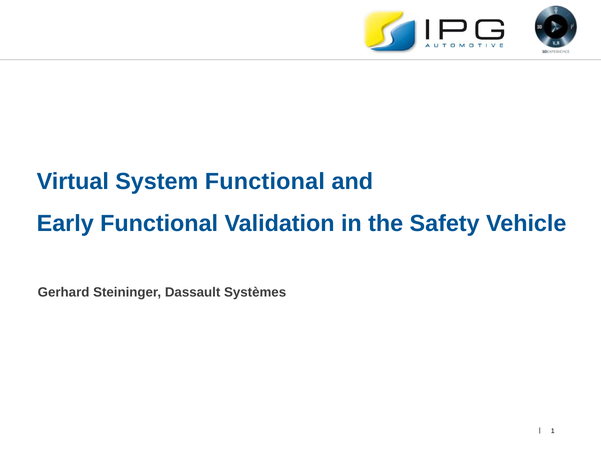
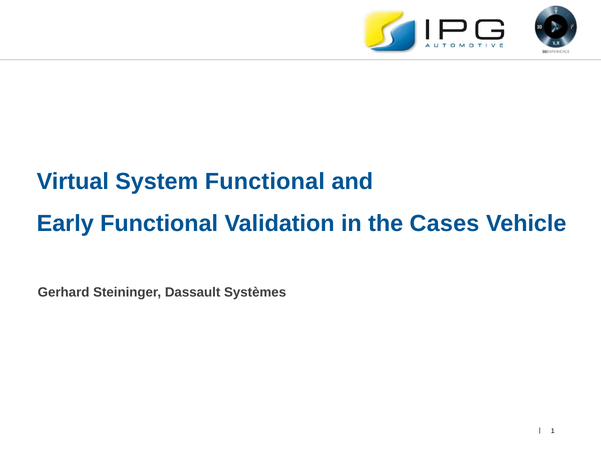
Safety: Safety -> Cases (444, 224)
